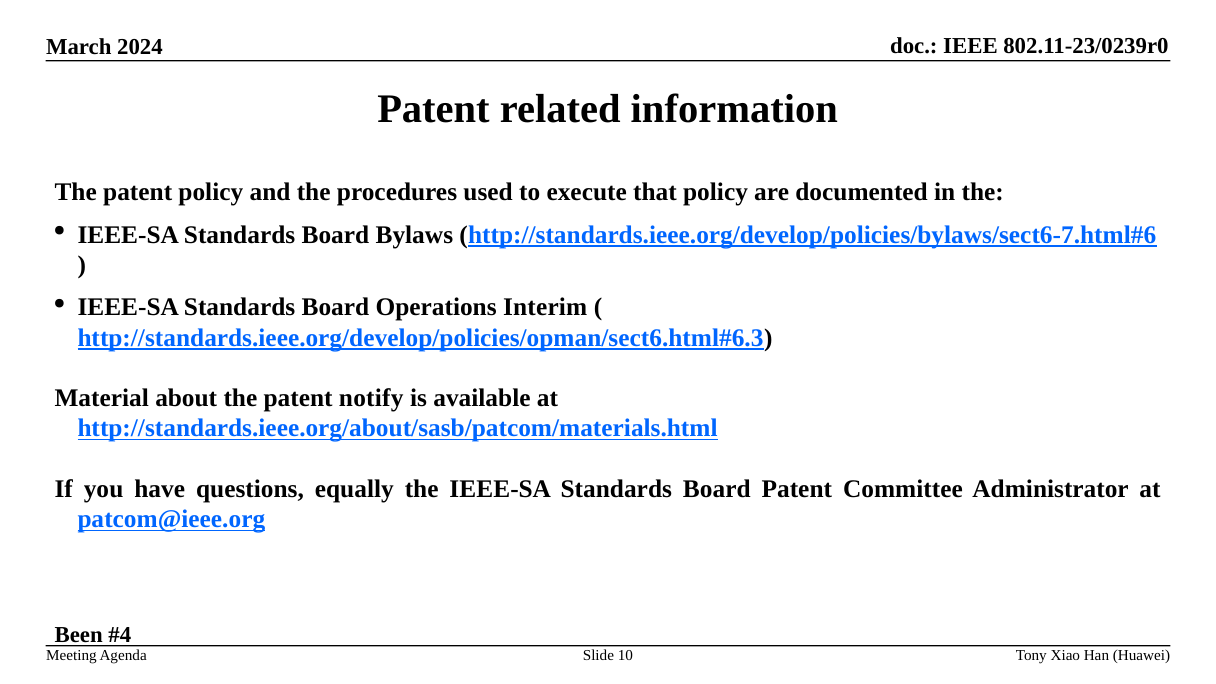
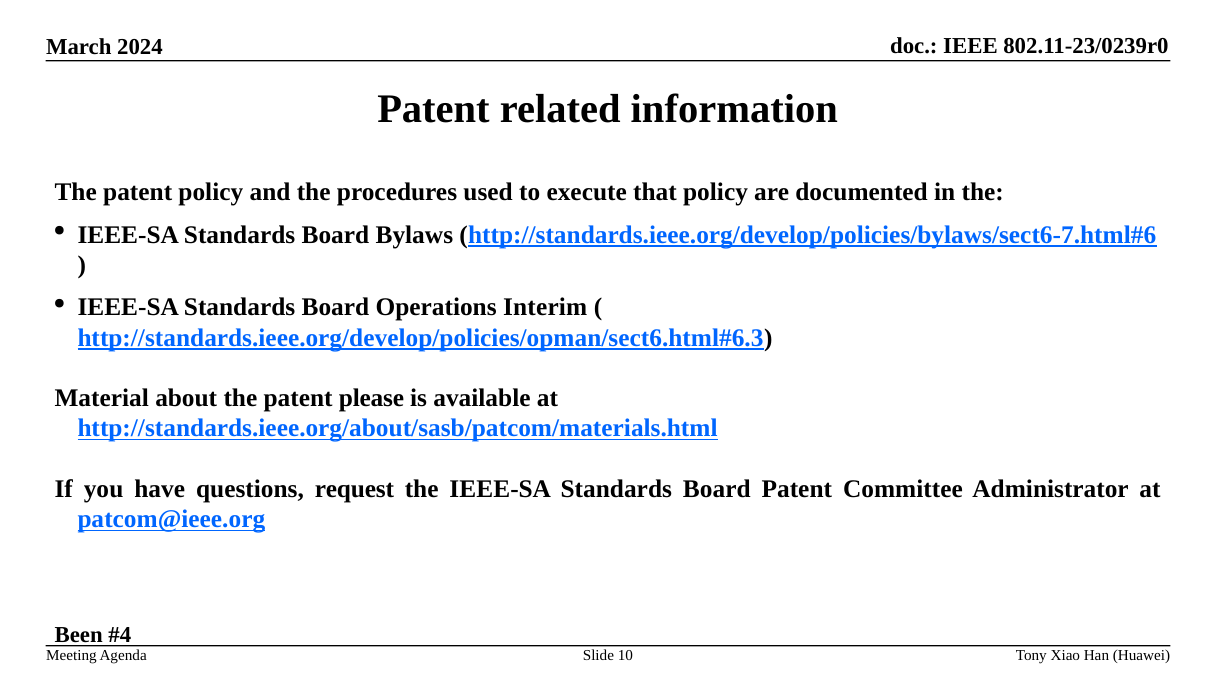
notify: notify -> please (371, 398)
equally: equally -> request (354, 489)
